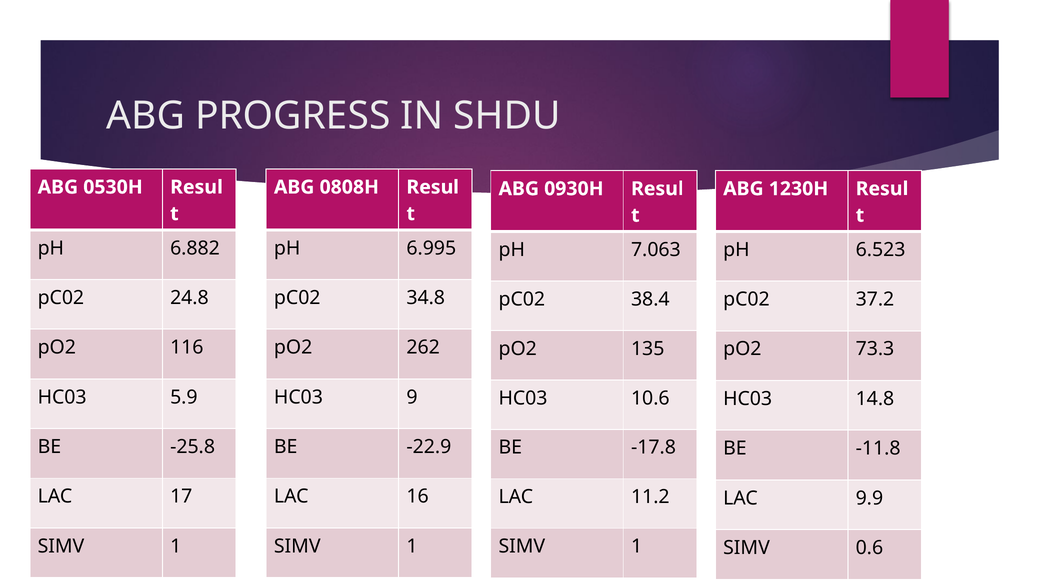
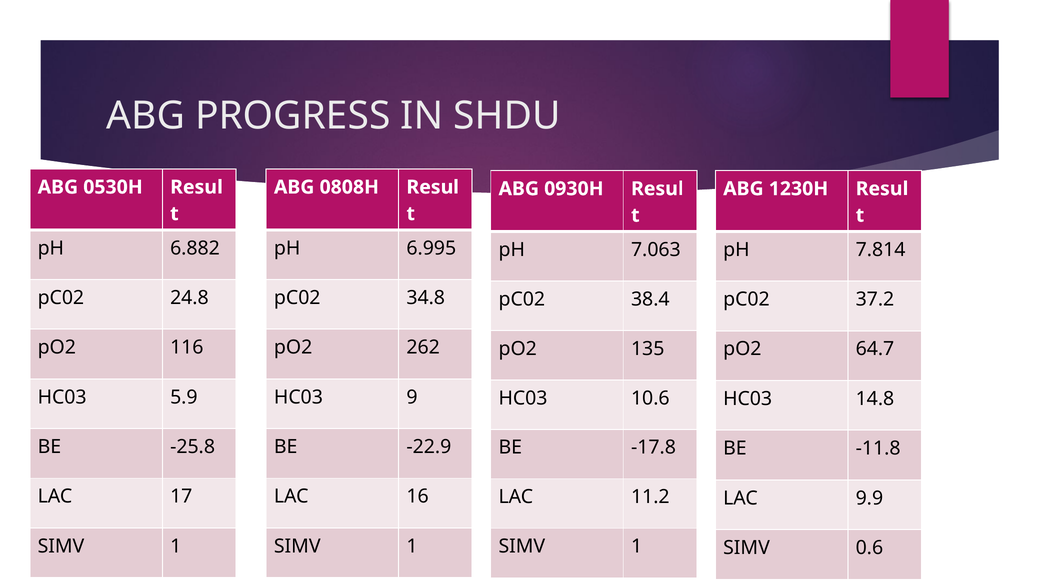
6.523: 6.523 -> 7.814 (881, 250)
73.3: 73.3 -> 64.7 (875, 349)
